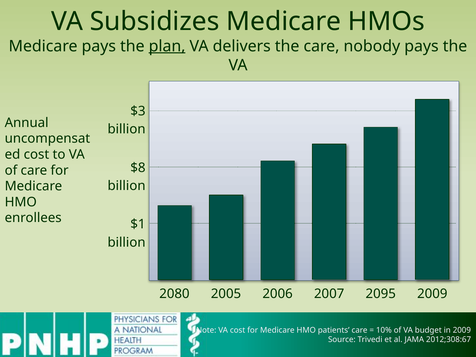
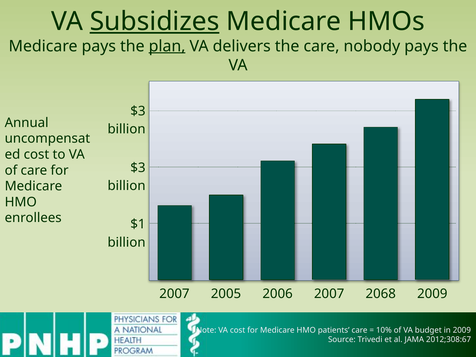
Subsidizes underline: none -> present (155, 21)
$8: $8 -> $3 (138, 168)
2080: 2080 -> 2007 (174, 294)
2095: 2095 -> 2068 (381, 294)
